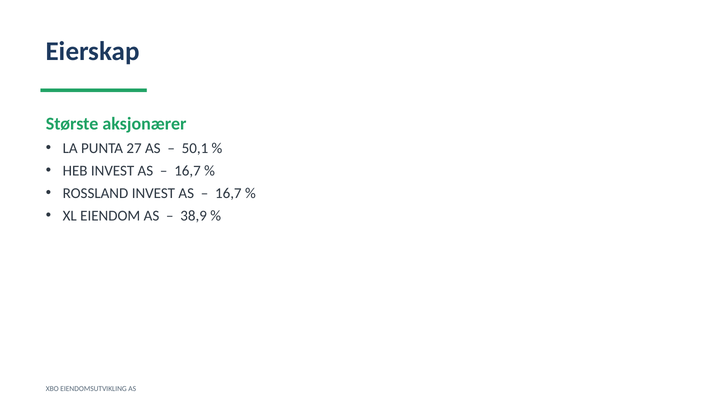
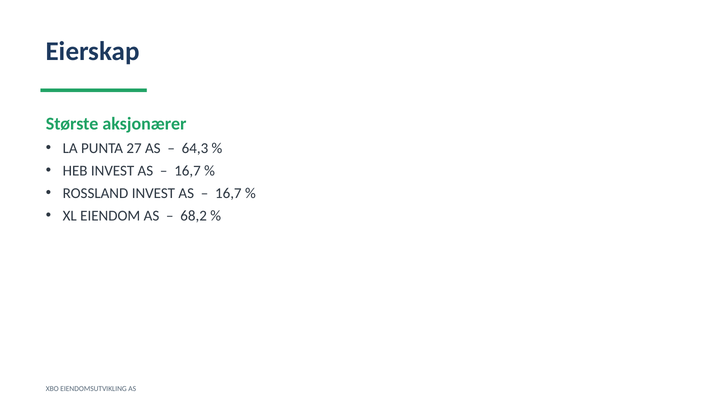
50,1: 50,1 -> 64,3 (195, 148)
38,9: 38,9 -> 68,2 (194, 216)
